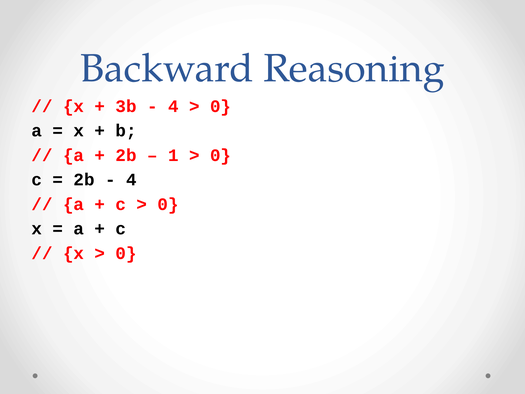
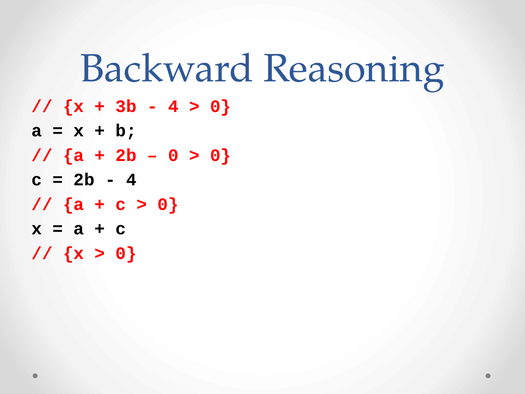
1: 1 -> 0 (173, 155)
